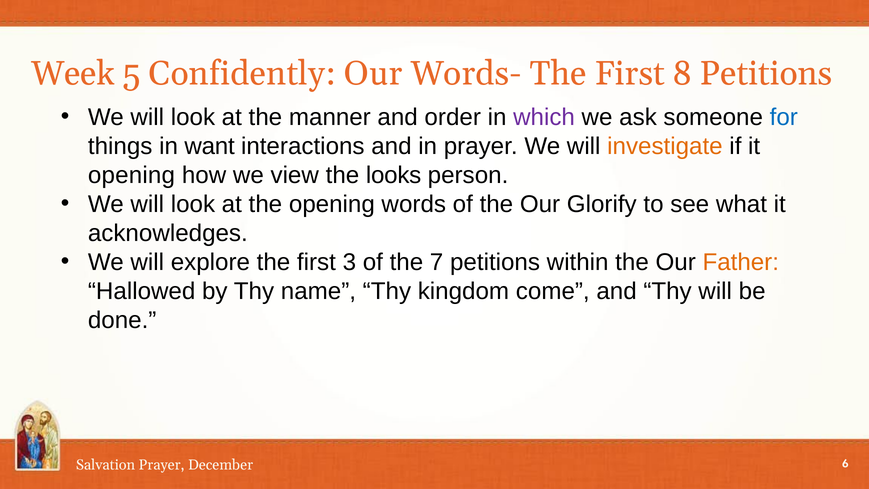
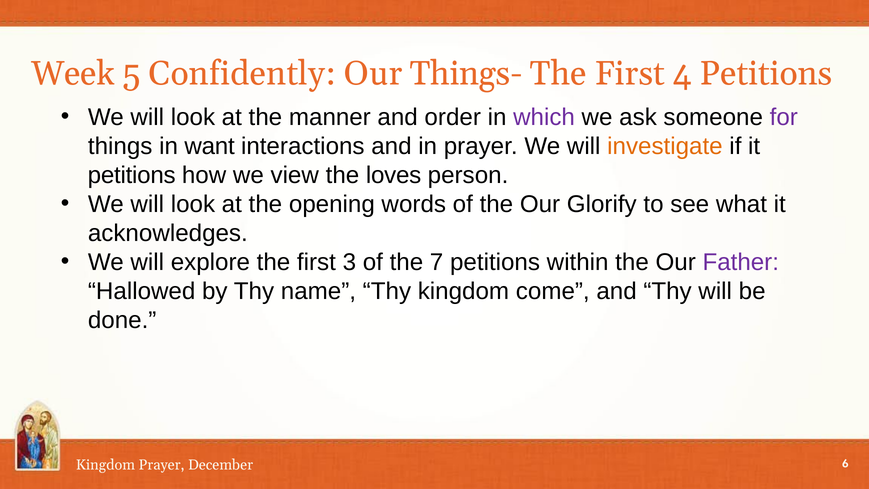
Words-: Words- -> Things- (466, 74)
8: 8 -> 4 (682, 74)
for colour: blue -> purple (784, 117)
opening: opening -> petitions (132, 175)
looks: looks -> loves (394, 175)
Father colour: orange -> purple (741, 262)
Salvation: Salvation -> Kingdom (105, 465)
